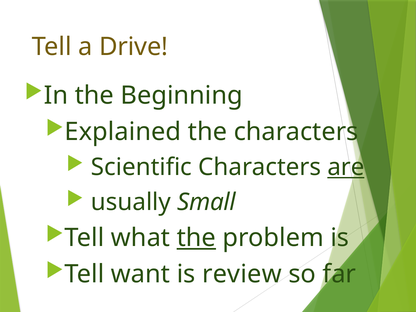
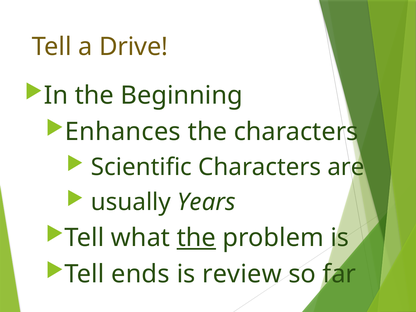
Explained: Explained -> Enhances (123, 132)
are underline: present -> none (346, 167)
Small: Small -> Years (206, 202)
want: want -> ends (140, 274)
